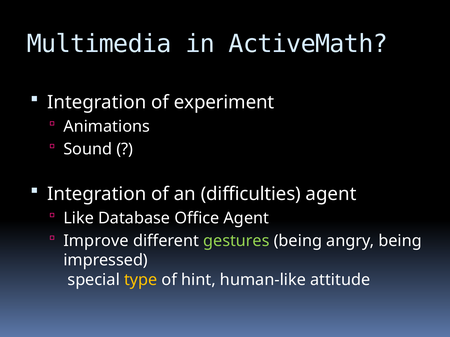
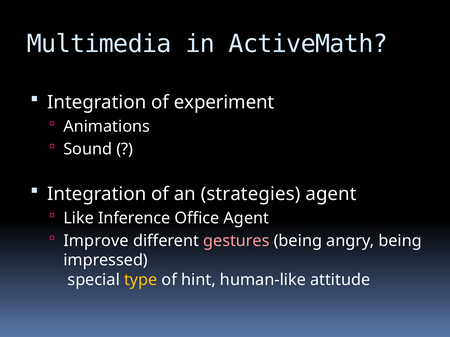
difficulties: difficulties -> strategies (251, 194)
Database: Database -> Inference (134, 218)
gestures colour: light green -> pink (236, 241)
